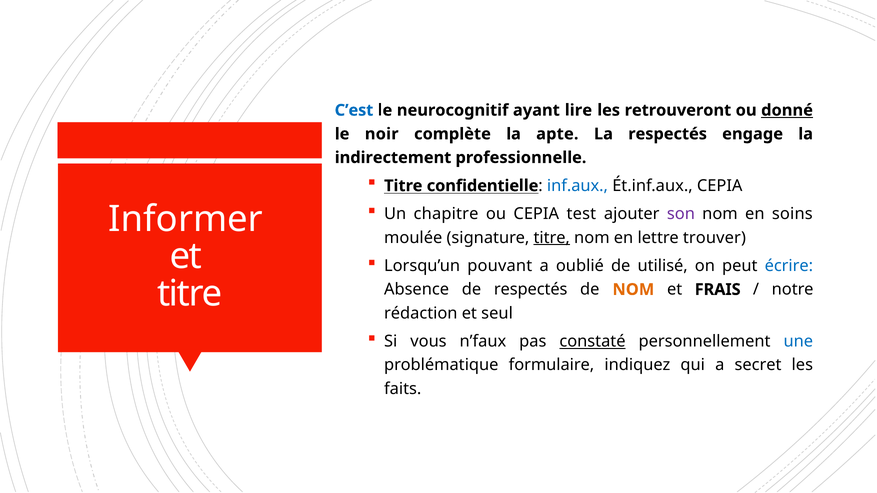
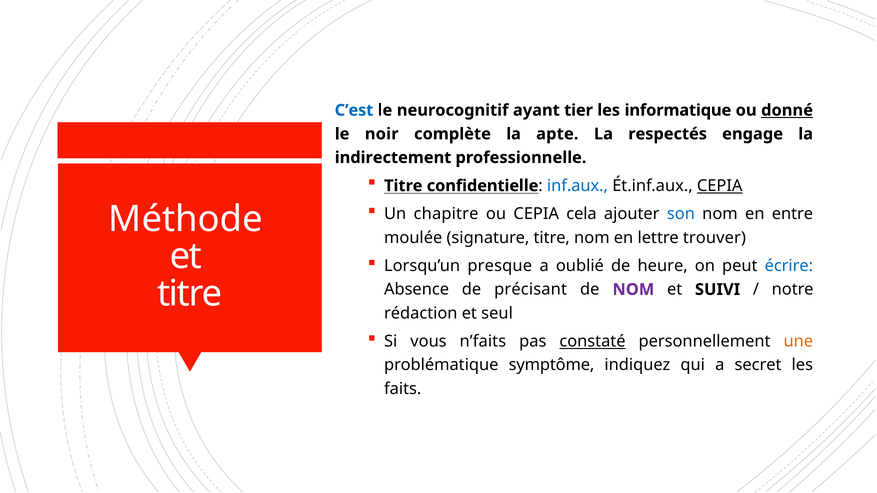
lire: lire -> tier (579, 110)
retrouveront: retrouveront -> informatique (678, 110)
CEPIA underline: none -> present (720, 186)
test: test -> cela (582, 214)
son colour: purple -> blue (681, 214)
soins: soins -> entre (792, 214)
Informer: Informer -> Méthode (186, 219)
titre underline: present -> none (552, 238)
pouvant: pouvant -> presque (500, 266)
utilisé: utilisé -> heure (663, 266)
de respectés: respectés -> précisant (531, 290)
NOM colour: orange -> purple (633, 290)
FRAIS: FRAIS -> SUIVI (718, 290)
n’faux: n’faux -> n’faits (483, 342)
une colour: blue -> orange (798, 342)
formulaire: formulaire -> symptôme (552, 365)
